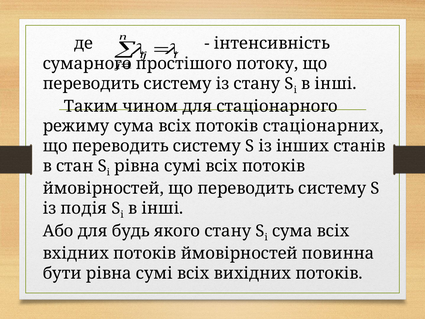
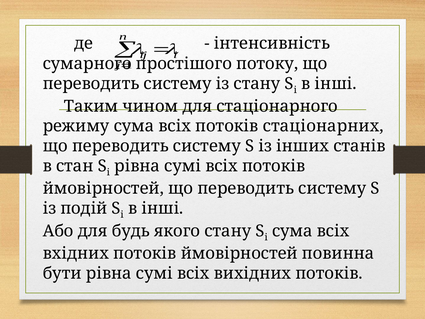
подія: подія -> подій (84, 208)
